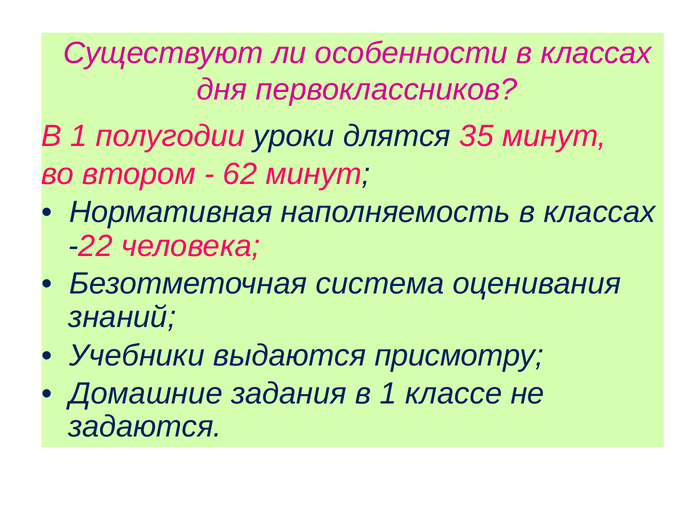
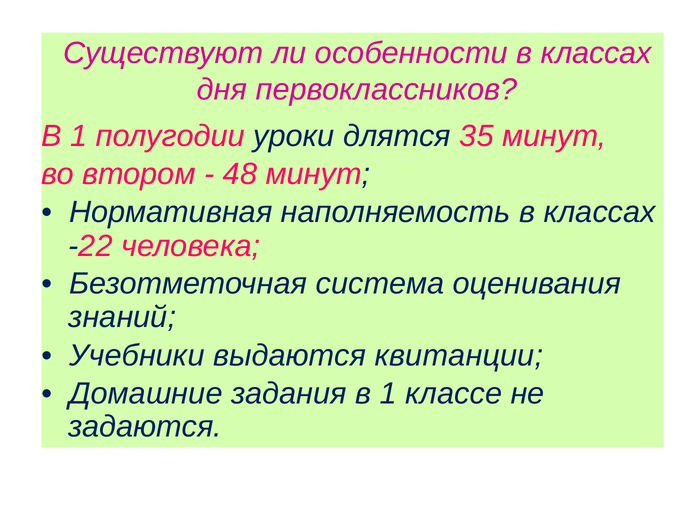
62: 62 -> 48 (240, 174)
присмотру: присмотру -> квитанции (459, 356)
